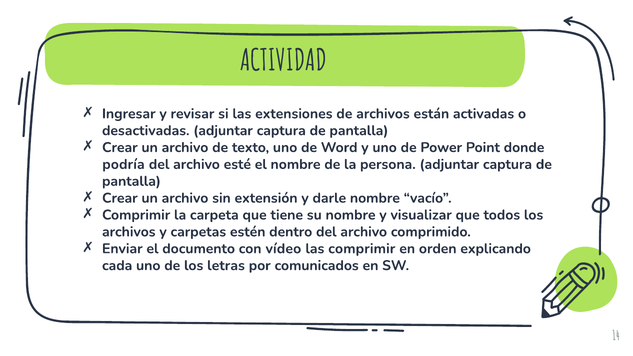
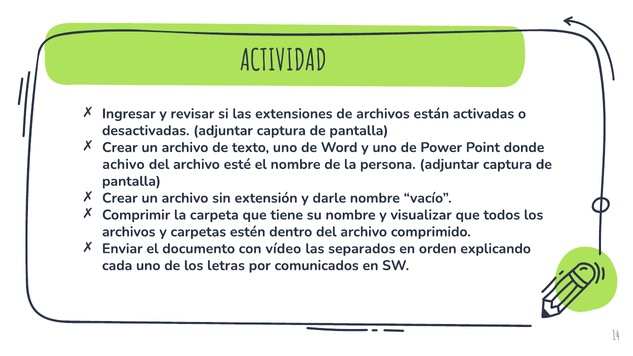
podría: podría -> achivo (123, 164)
las comprimir: comprimir -> separados (362, 249)
